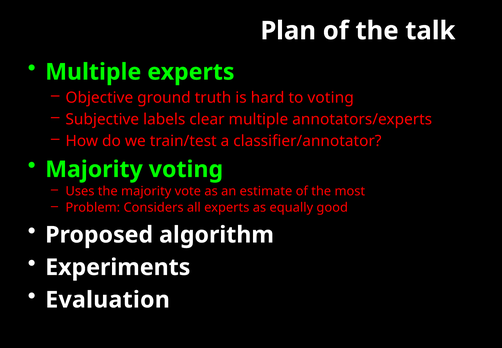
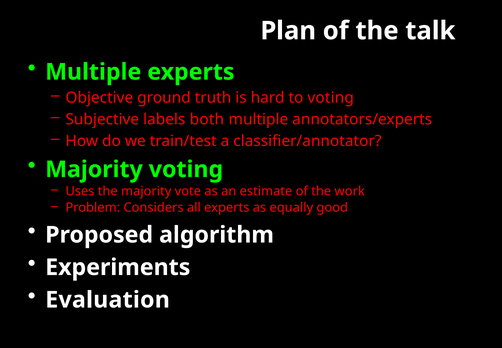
clear: clear -> both (207, 119)
most: most -> work (350, 191)
